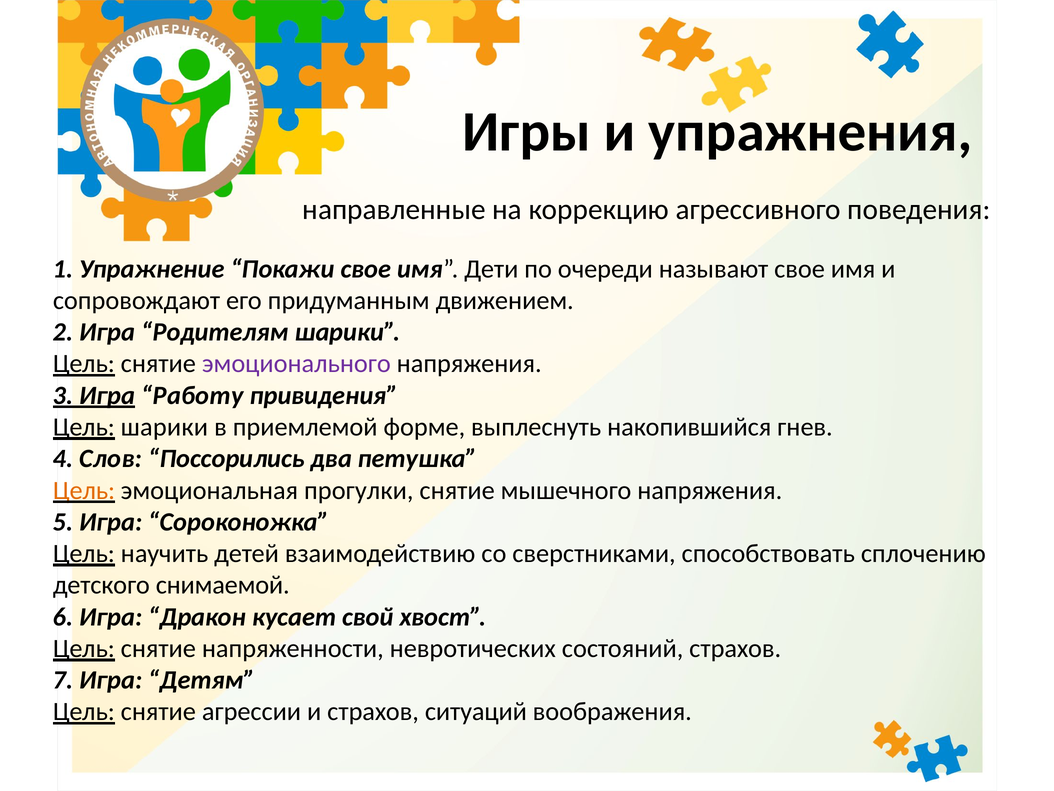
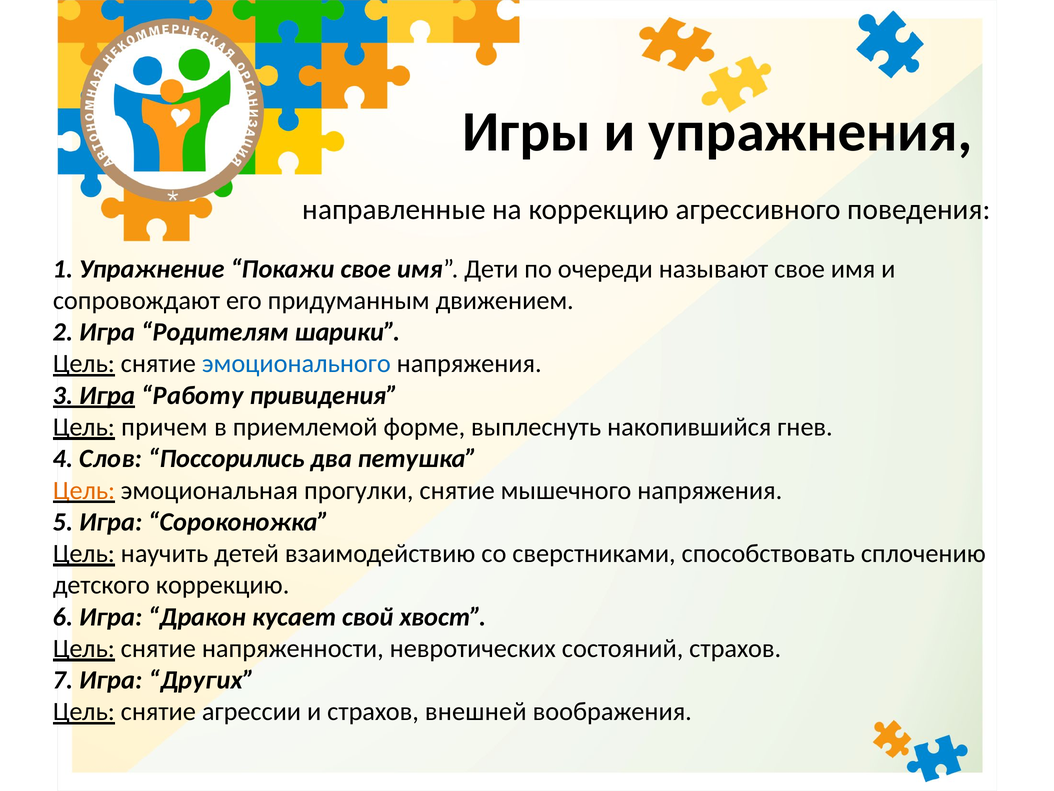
эмоционального colour: purple -> blue (296, 364)
Цель шарики: шарики -> причем (164, 427)
детского снимаемой: снимаемой -> коррекцию (223, 585)
Детям: Детям -> Других (202, 680)
ситуаций: ситуаций -> внешней (476, 711)
